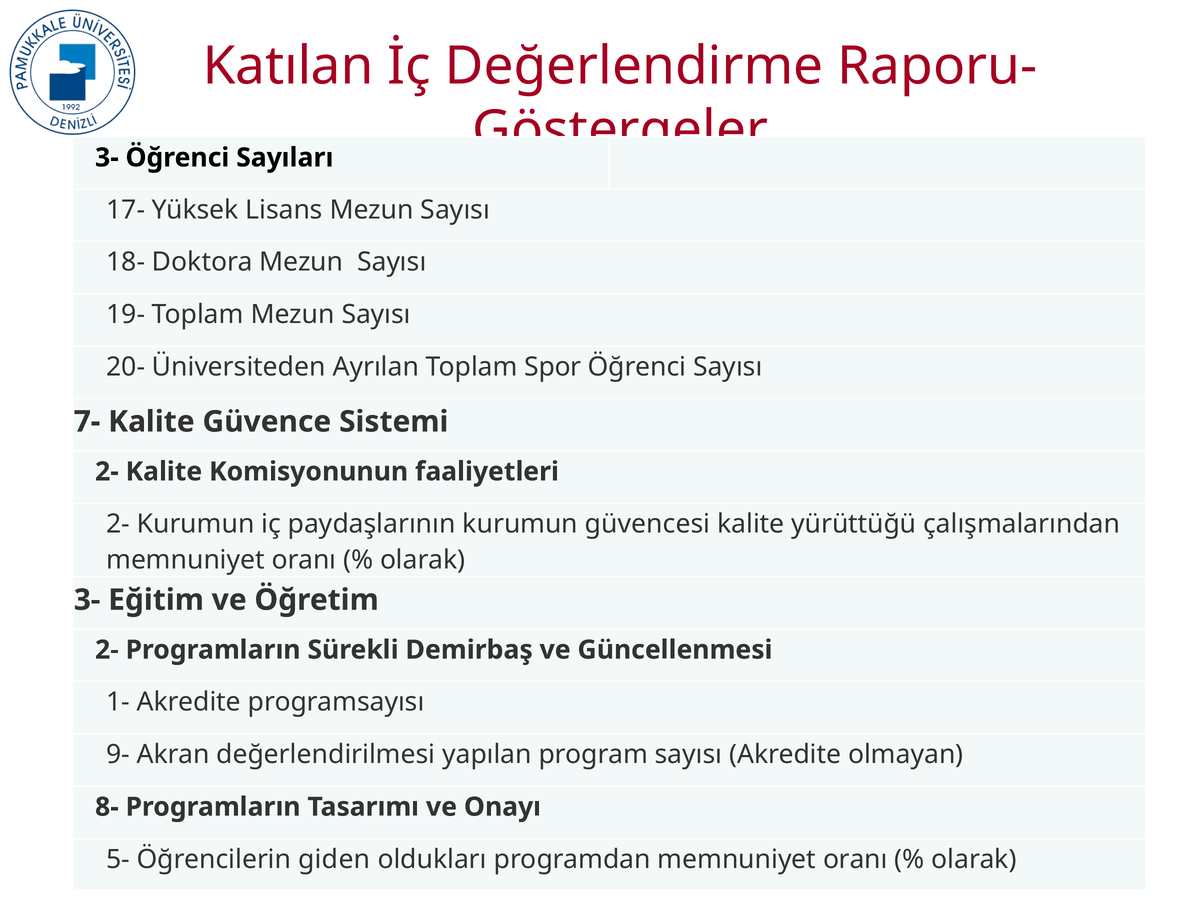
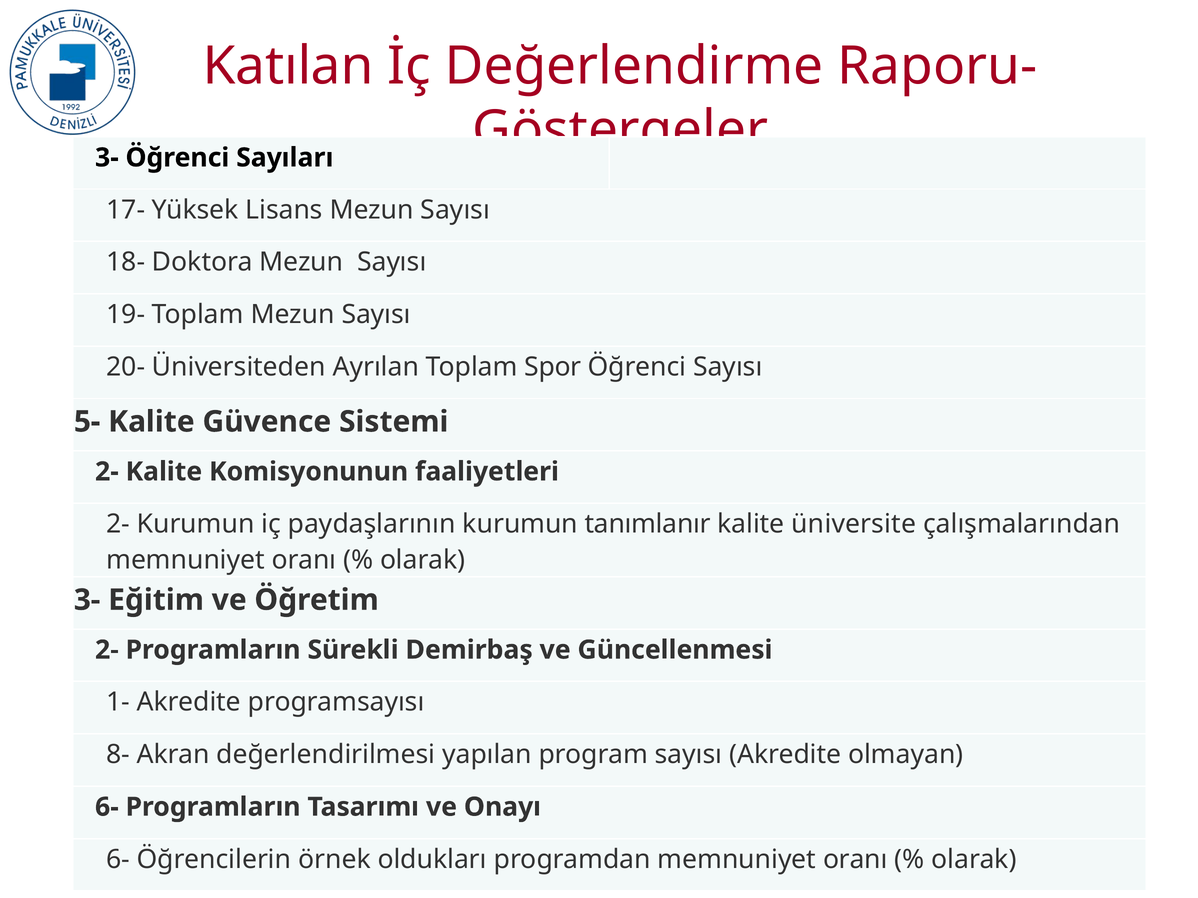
7-: 7- -> 5- (87, 422)
güvencesi: güvencesi -> tanımlanır (648, 524)
yürüttüğü: yürüttüğü -> üniversite (854, 524)
9-: 9- -> 8- (118, 755)
8-: 8- -> 6- (107, 807)
5-: 5- -> 6- (118, 860)
giden: giden -> örnek (334, 860)
